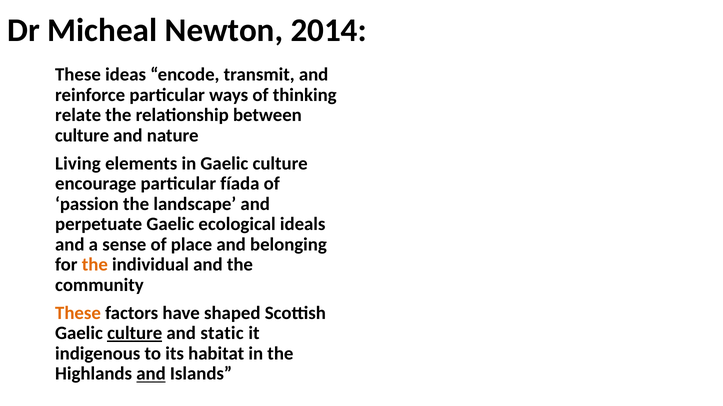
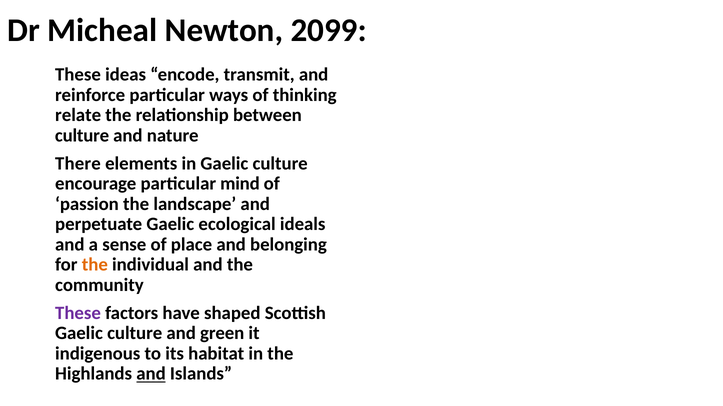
2014: 2014 -> 2099 (329, 30)
Living: Living -> There (78, 164)
fíada: fíada -> mind (240, 184)
These colour: orange -> purple (78, 313)
culture underline: present -> none (135, 334)
static: static -> green (222, 334)
